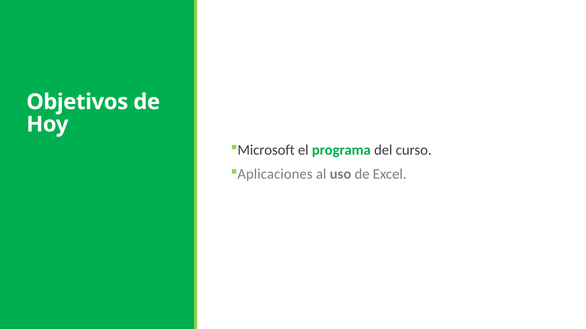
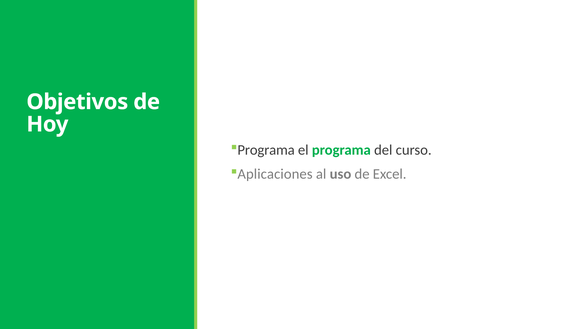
Microsoft: Microsoft -> Programa (266, 150)
